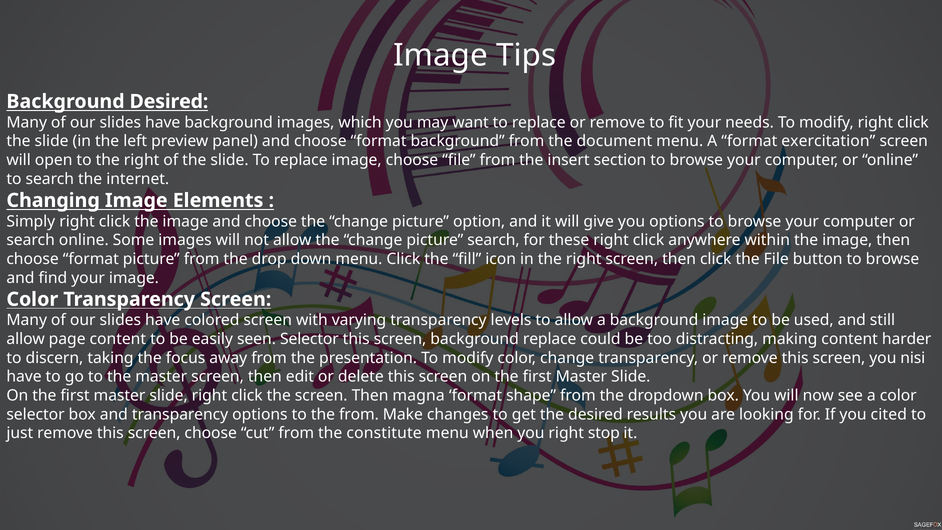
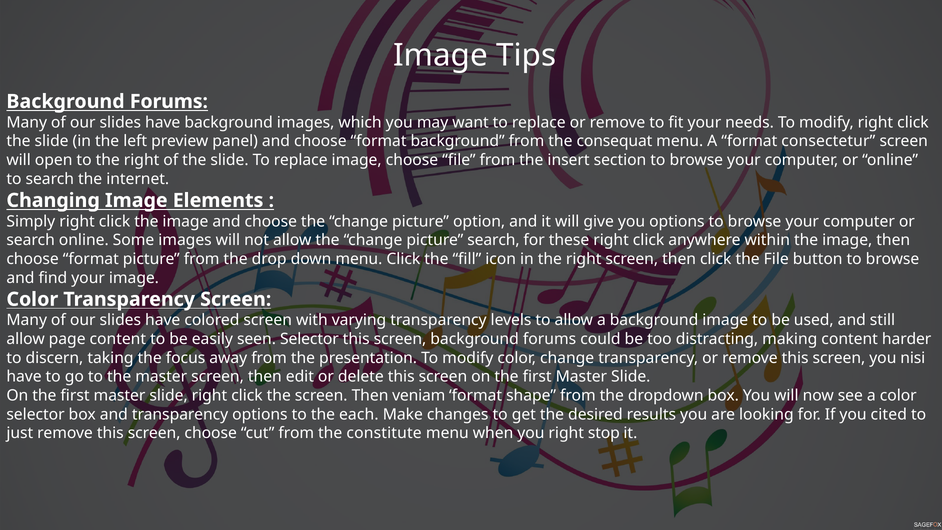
Desired: Desired -> Forums (169, 101)
document: document -> consequat (614, 141)
exercitation: exercitation -> consectetur (828, 141)
screen background replace: replace -> forums (550, 339)
magna: magna -> veniam (419, 395)
the from: from -> each (359, 414)
